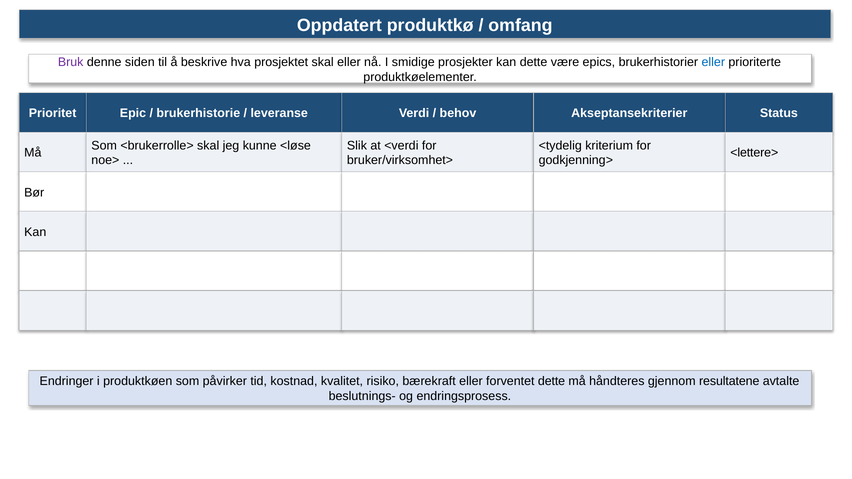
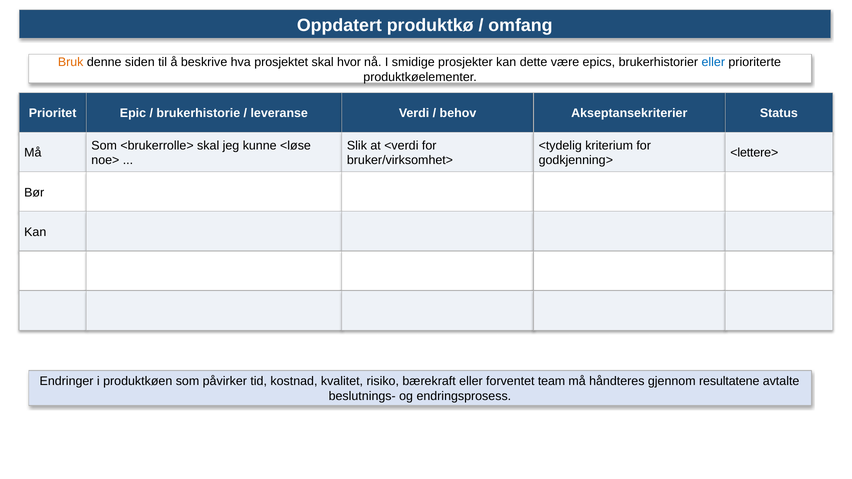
Bruk colour: purple -> orange (71, 62)
skal eller: eller -> hvor (349, 62)
forventet dette: dette -> team (552, 382)
